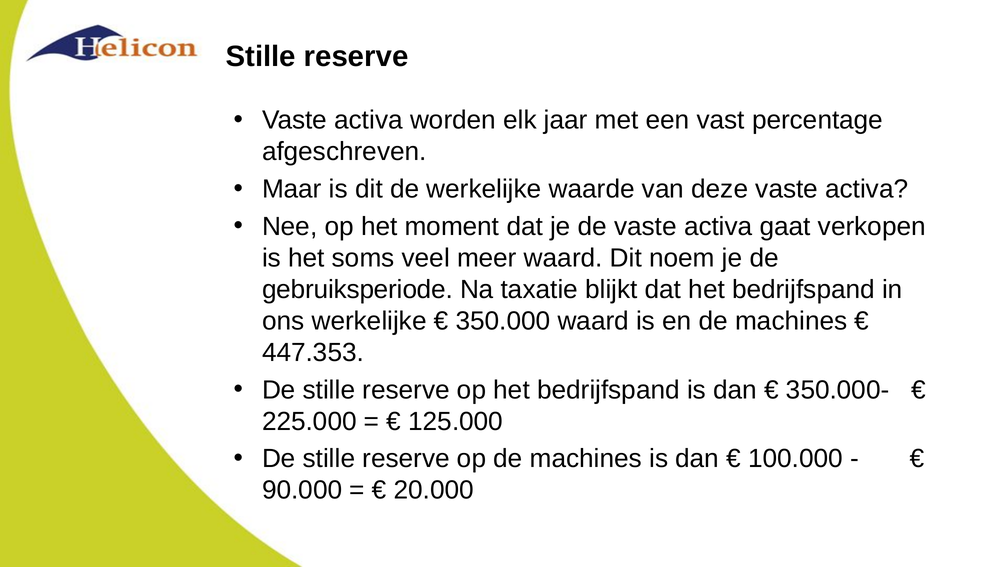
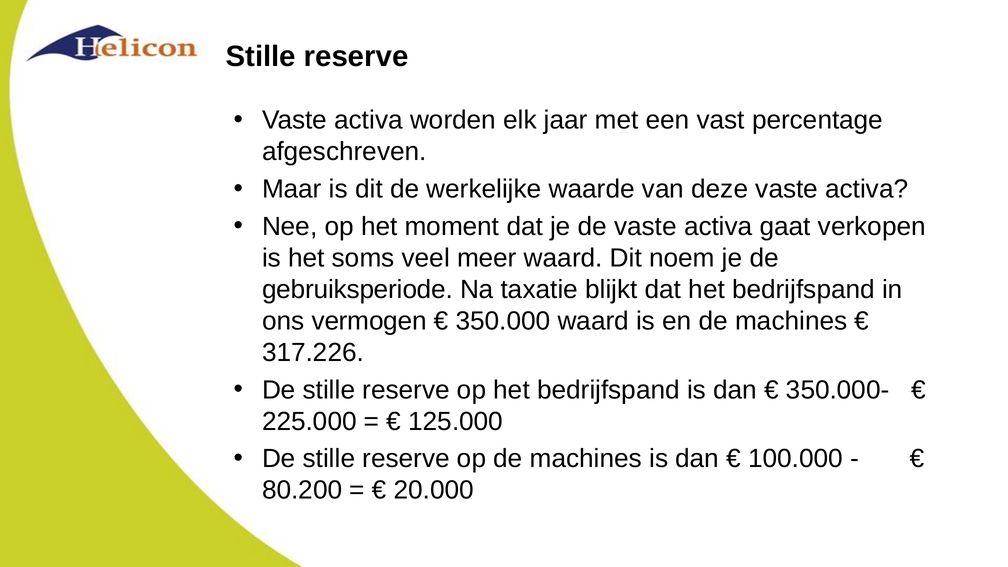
ons werkelijke: werkelijke -> vermogen (369, 321)
447.353: 447.353 -> 317.226 (313, 353)
90.000: 90.000 -> 80.200 (302, 490)
